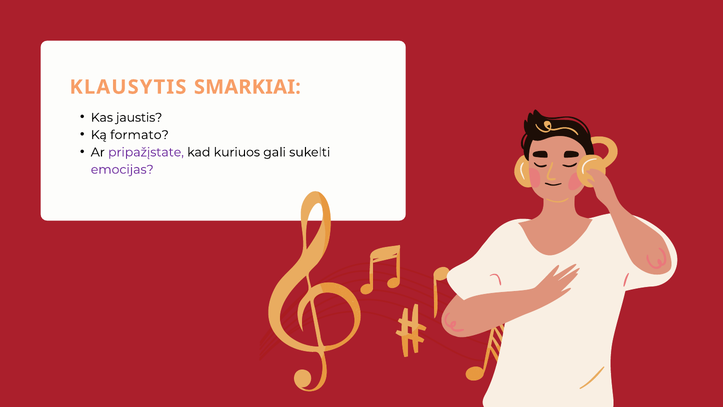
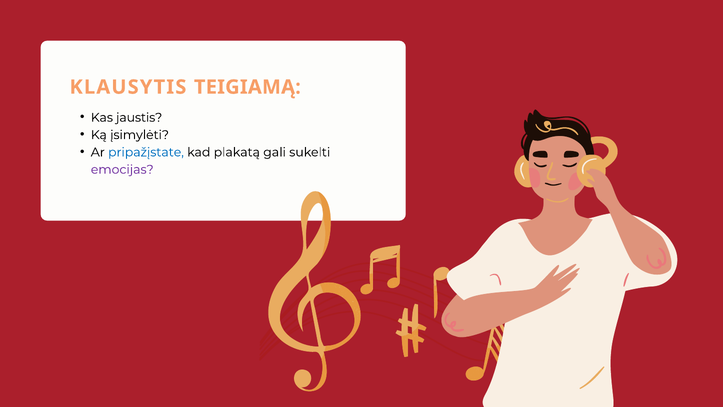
SMARKIAI: SMARKIAI -> TEIGIAMĄ (247, 87)
formato: formato -> įsimylėti (140, 135)
pripažįstate colour: purple -> blue (146, 152)
kuriuos: kuriuos -> plakatą (237, 152)
